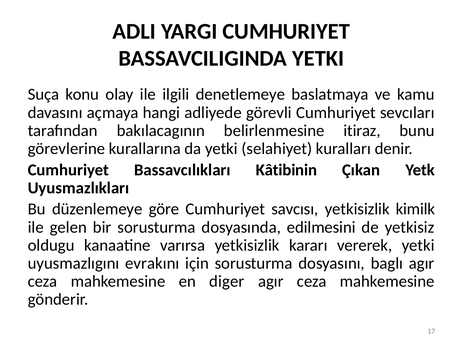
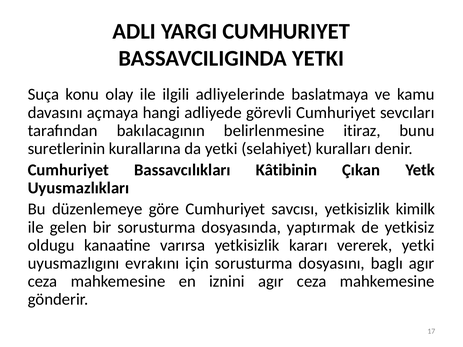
denetlemeye: denetlemeye -> adliyelerinde (240, 95)
görevlerine: görevlerine -> suretlerinin (66, 149)
edilmesini: edilmesini -> yaptırmak (321, 227)
diger: diger -> iznini (227, 281)
